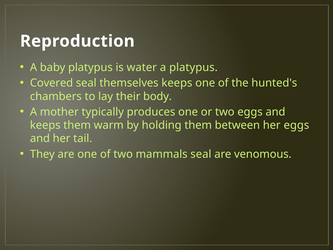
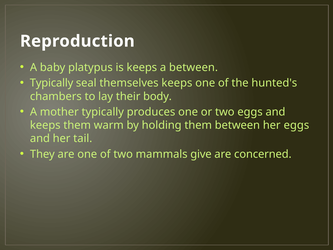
is water: water -> keeps (142, 67)
a platypus: platypus -> between (193, 67)
Covered: Covered -> Typically (52, 83)
mammals seal: seal -> give (201, 154)
venomous: venomous -> concerned (263, 154)
